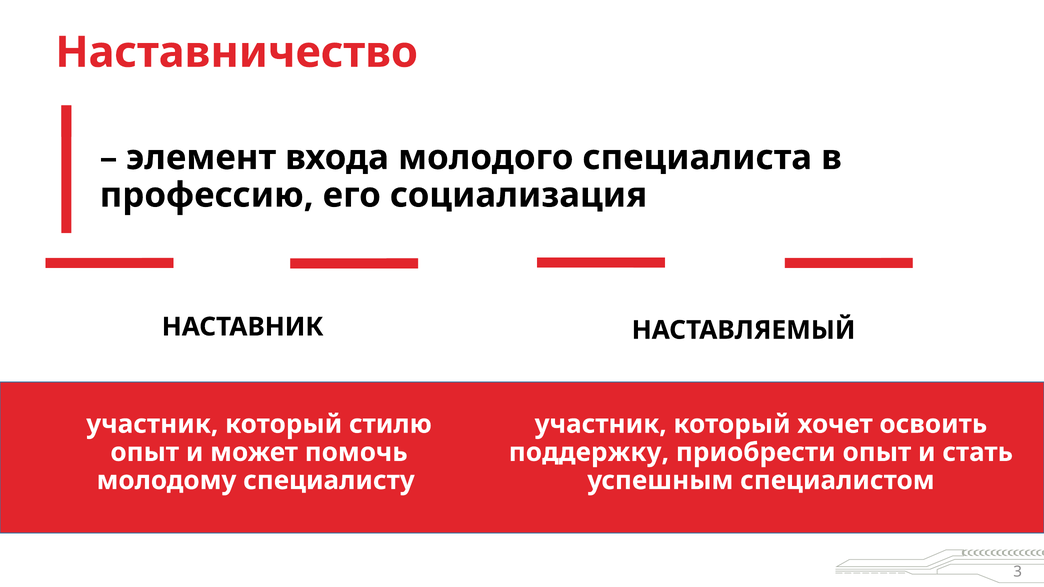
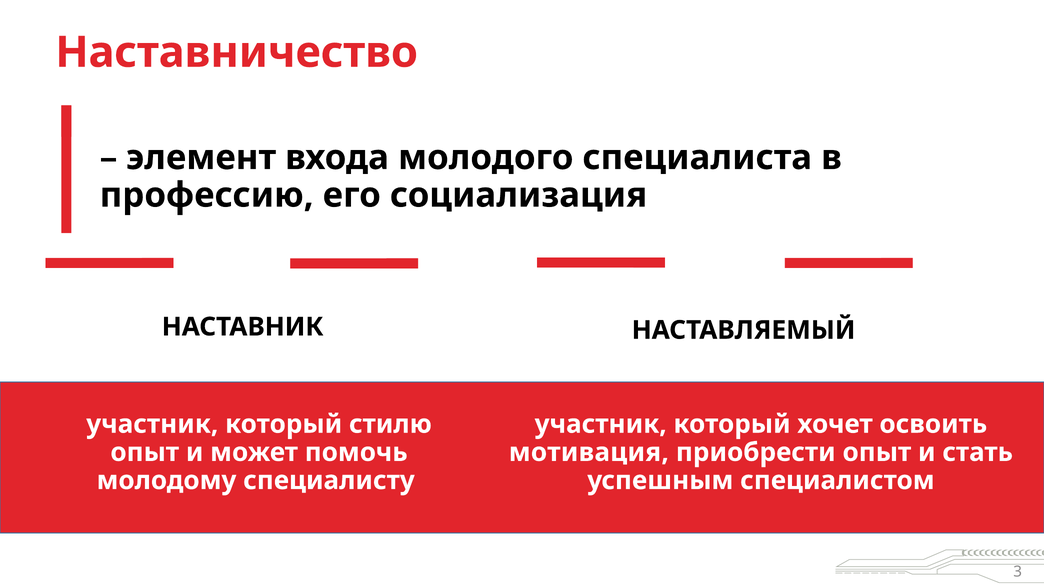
поддержку: поддержку -> мотивация (589, 453)
